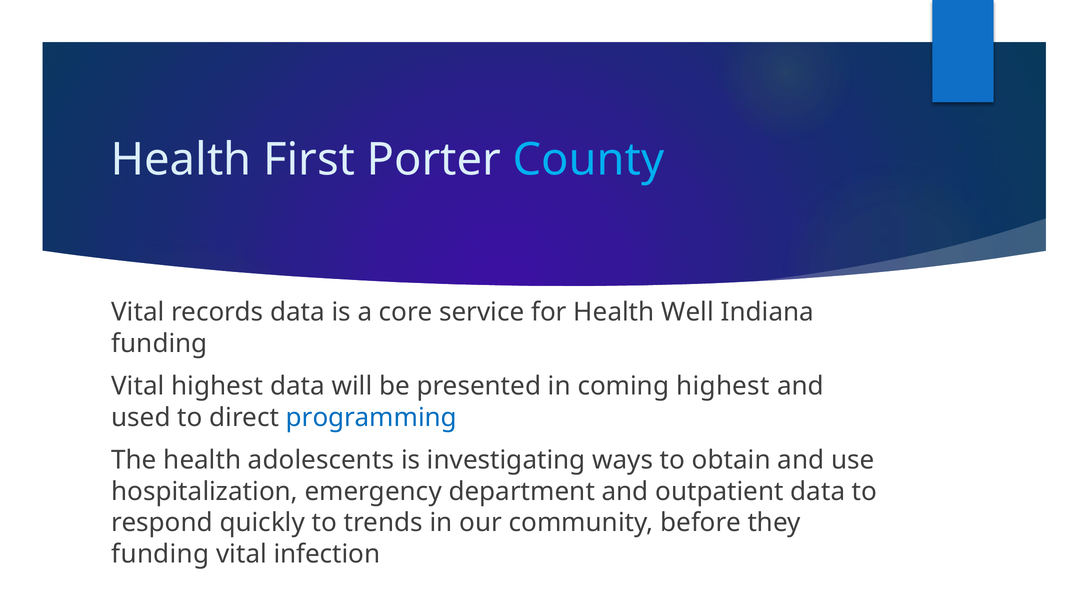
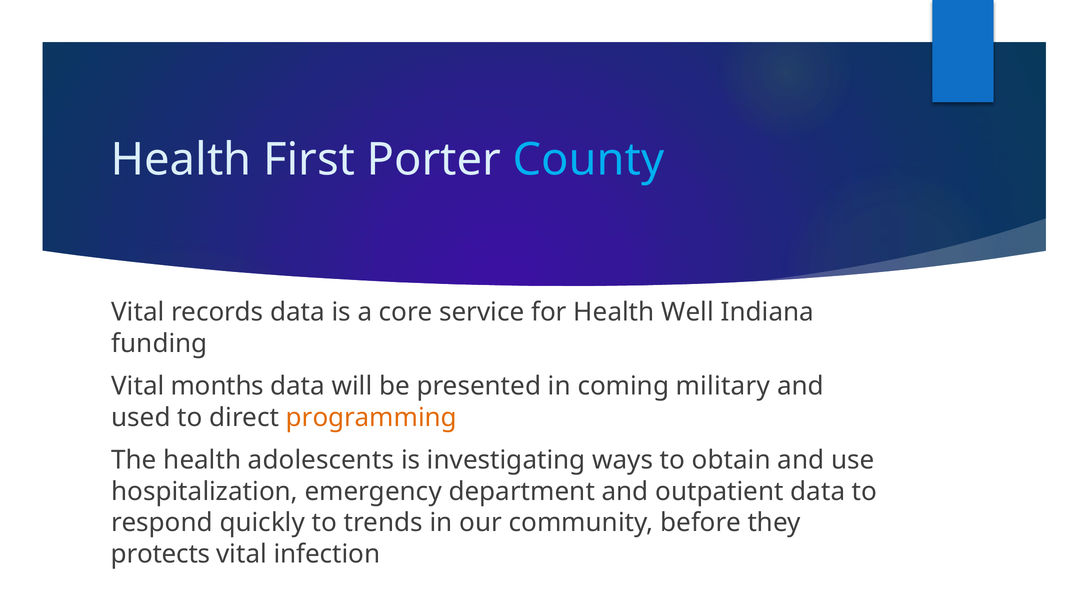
Vital highest: highest -> months (217, 386)
coming highest: highest -> military (723, 386)
programming colour: blue -> orange (371, 417)
funding: funding -> protects (161, 554)
